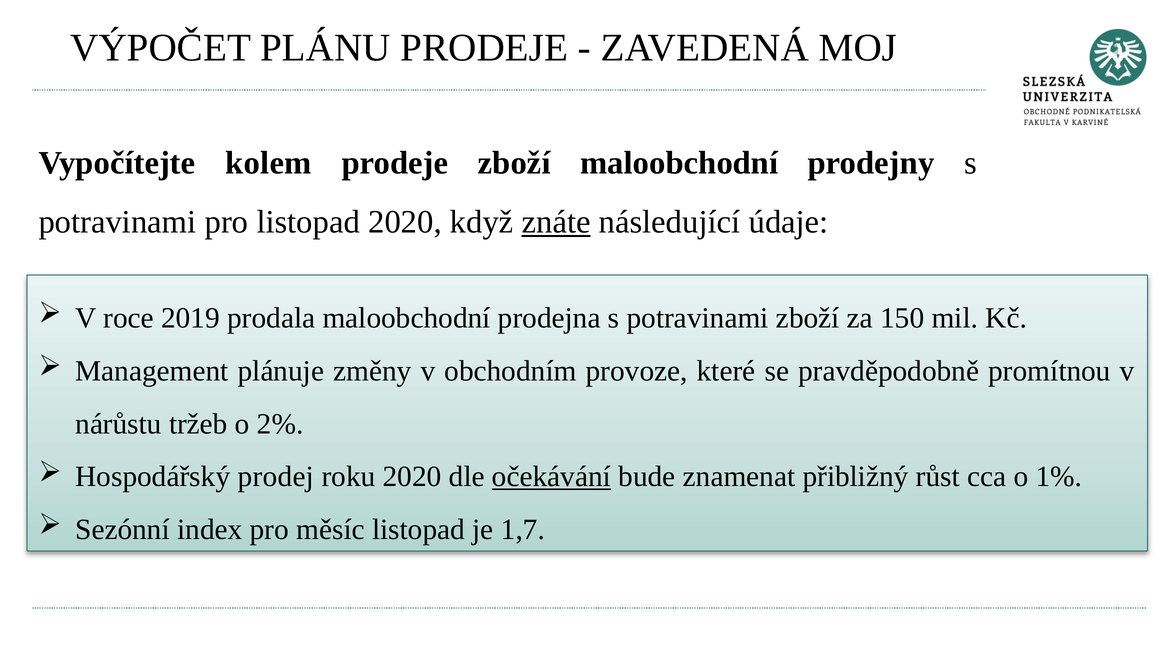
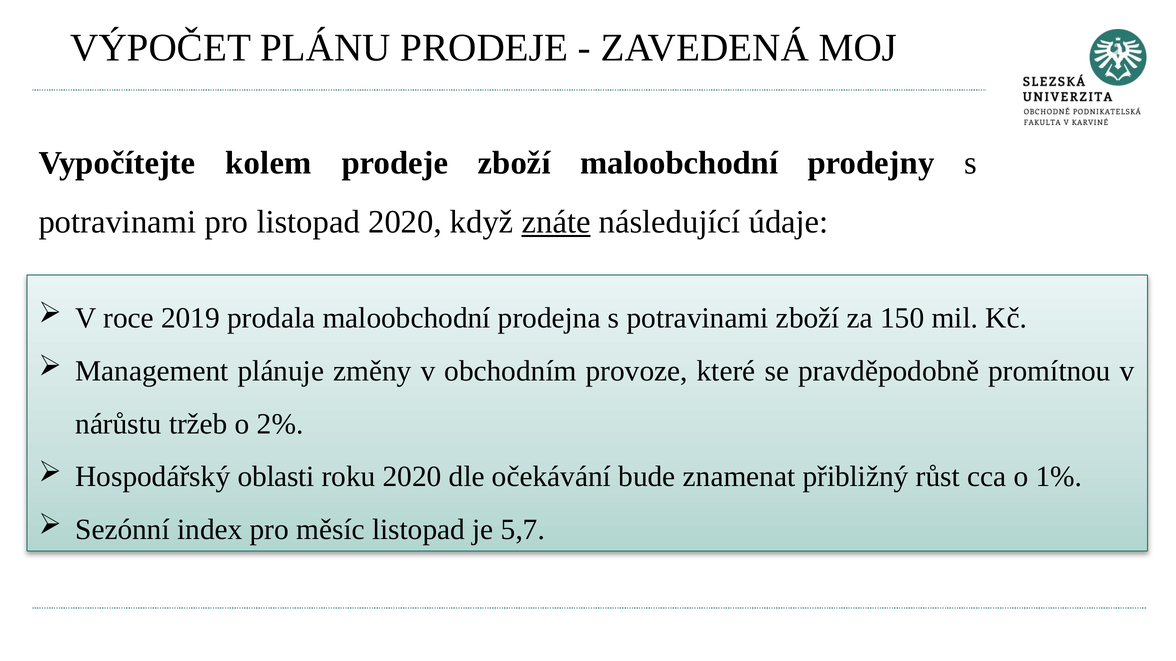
prodej: prodej -> oblasti (276, 477)
očekávání underline: present -> none (552, 477)
1,7: 1,7 -> 5,7 (523, 530)
